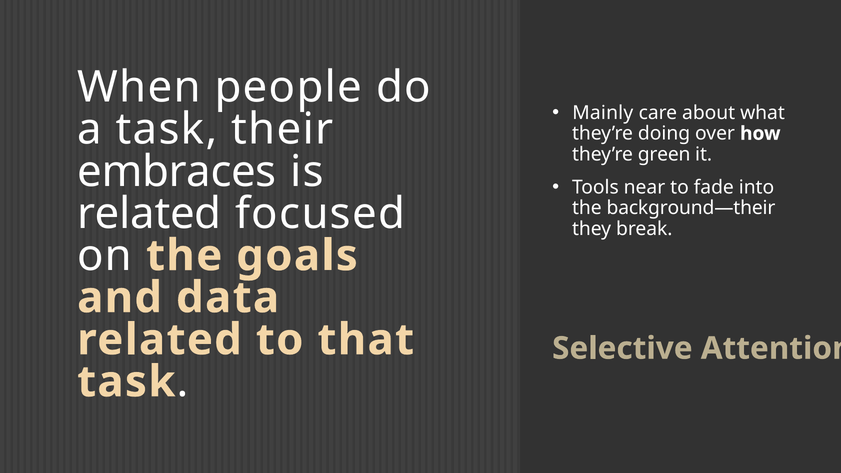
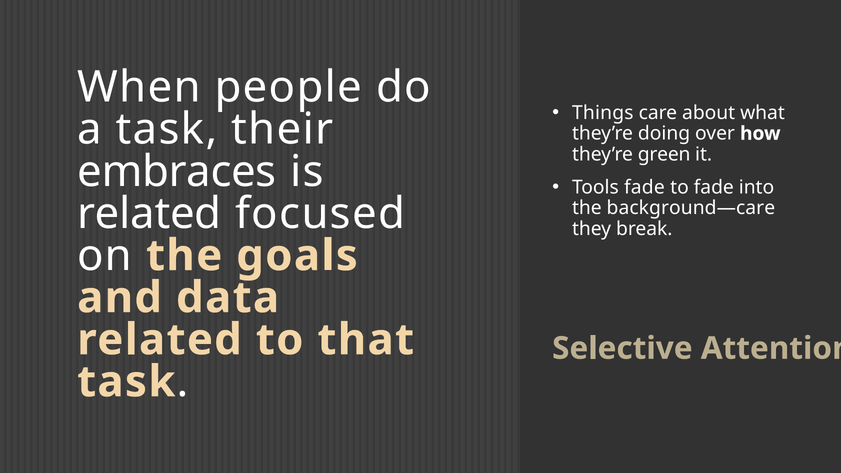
Mainly: Mainly -> Things (603, 113)
Tools near: near -> fade (644, 187)
background—their: background—their -> background—care (691, 208)
